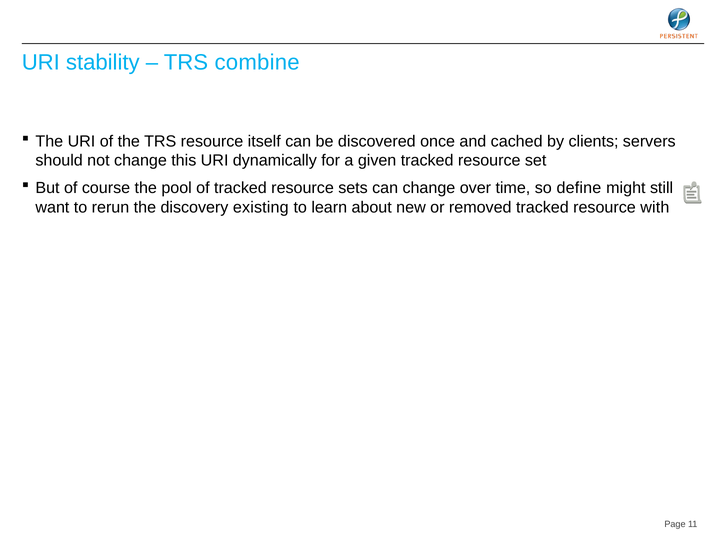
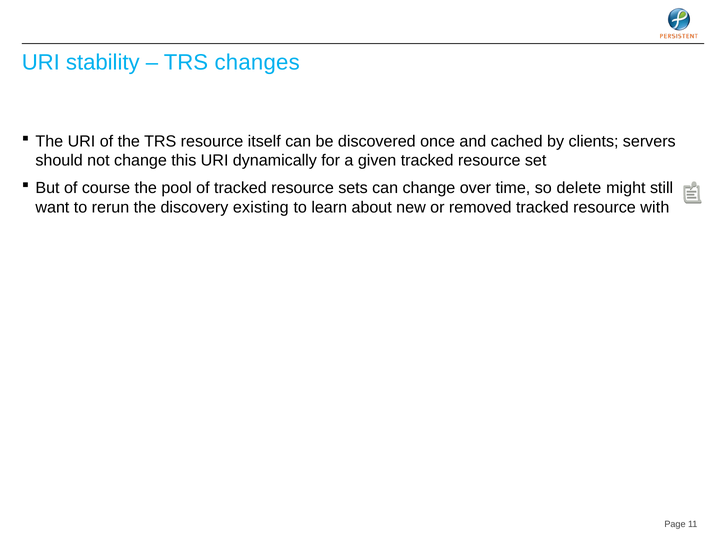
combine: combine -> changes (257, 63)
define: define -> delete (579, 188)
